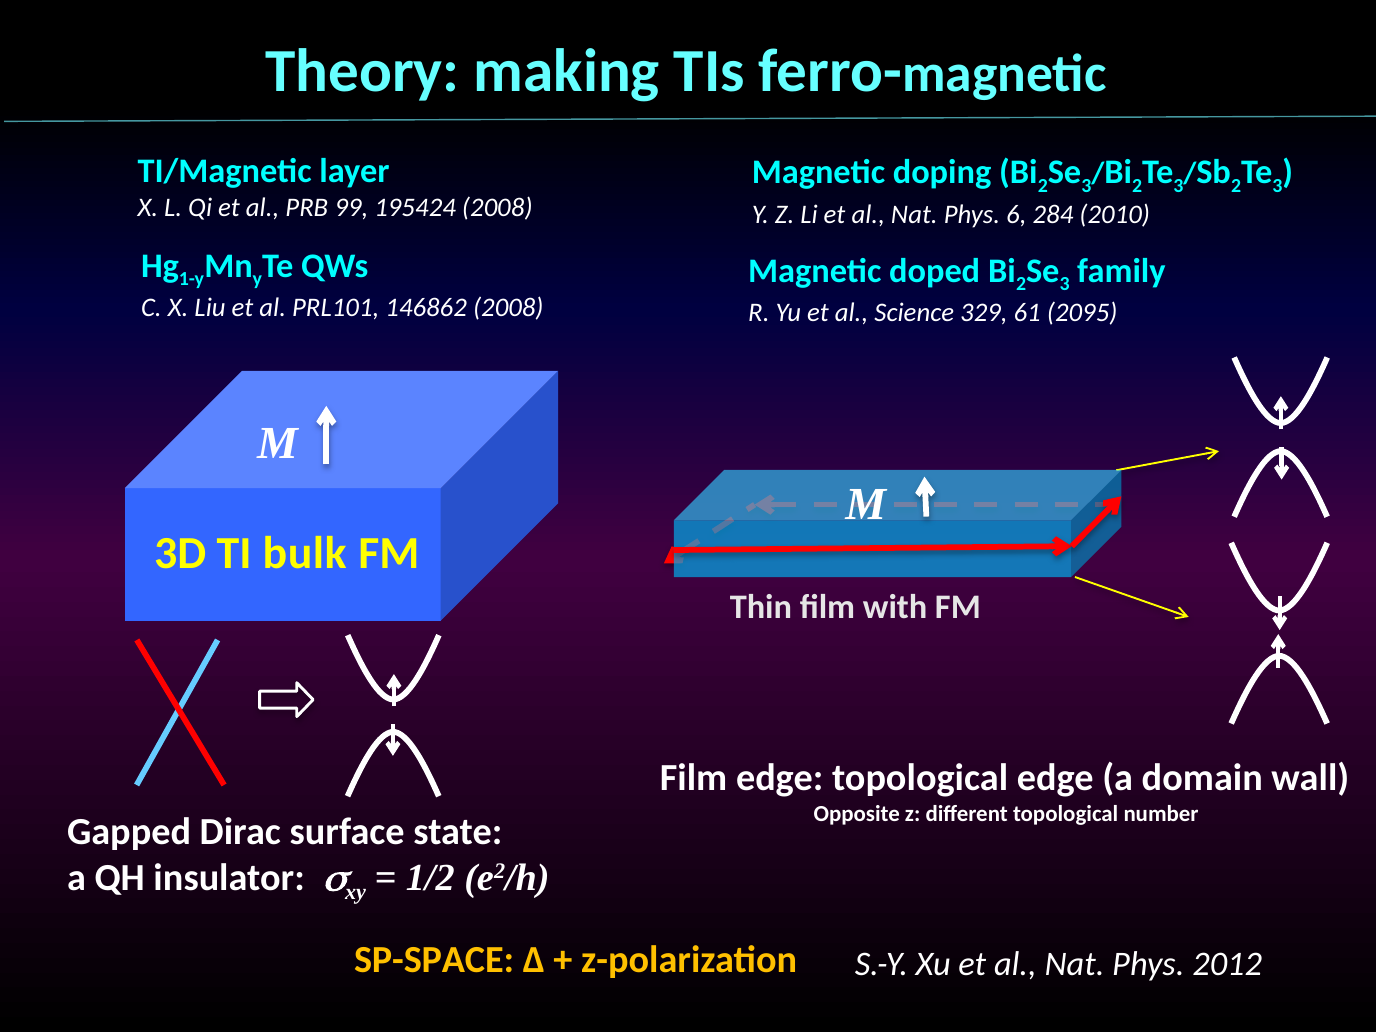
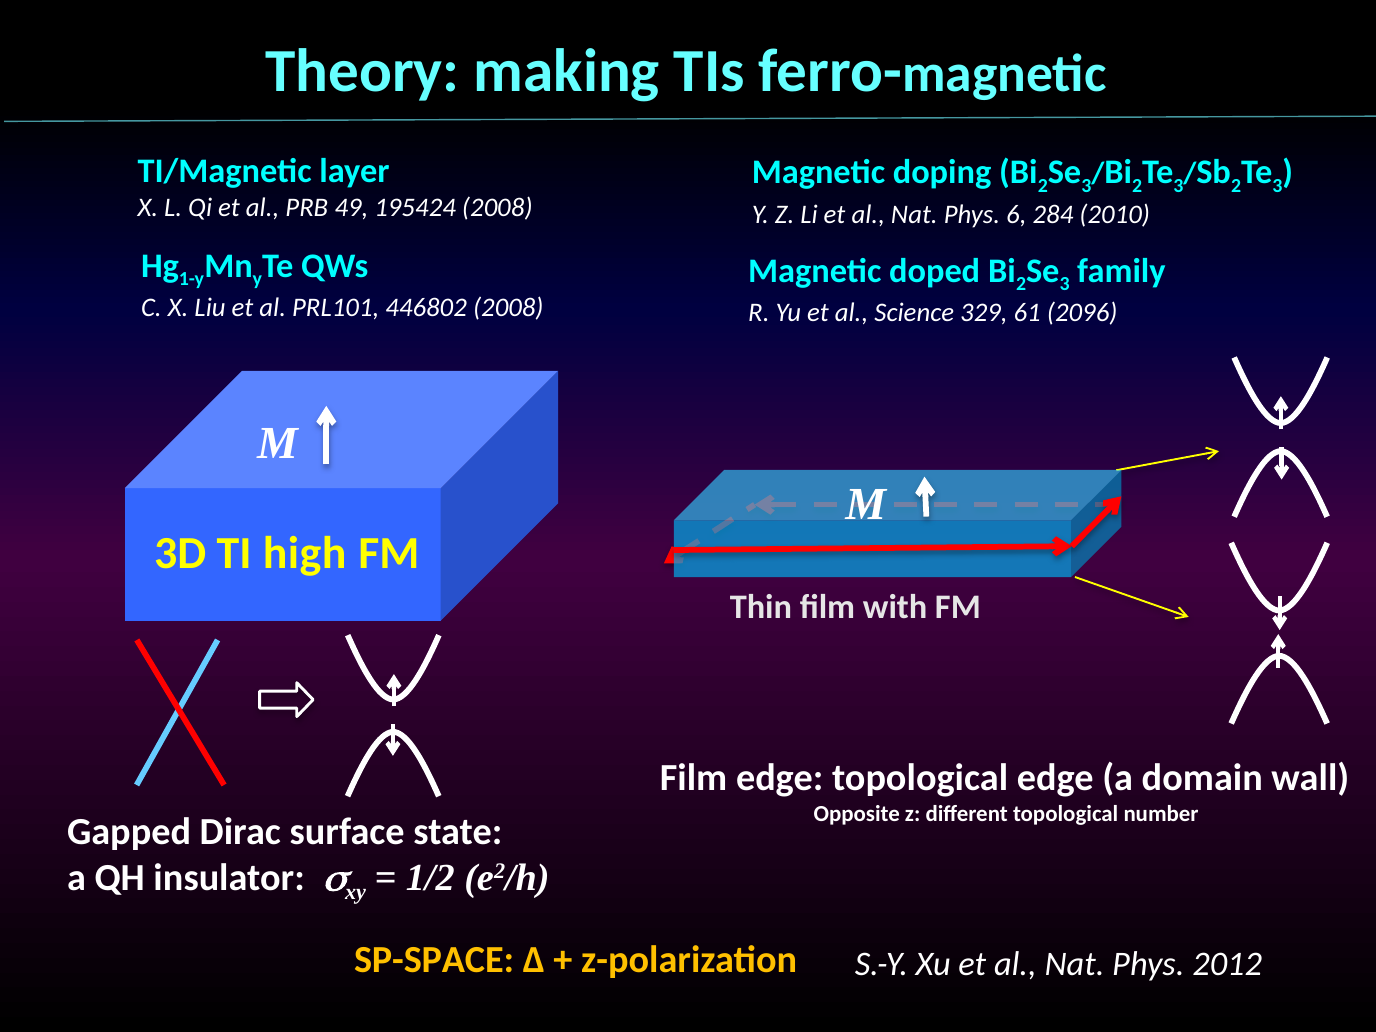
99: 99 -> 49 (351, 208)
146862: 146862 -> 446802 (426, 308)
2095: 2095 -> 2096 (1082, 313)
bulk: bulk -> high (305, 553)
